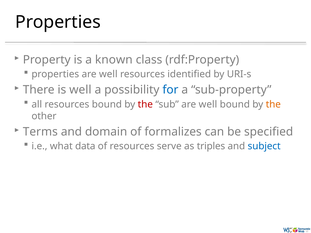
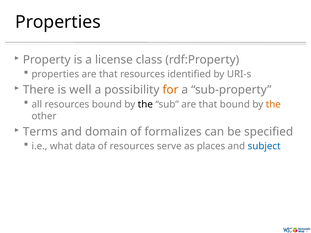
known: known -> license (114, 60)
properties are well: well -> that (108, 74)
for colour: blue -> orange (170, 90)
the colour: red -> black (145, 104)
sub are well: well -> that (208, 104)
triples: triples -> places (211, 146)
